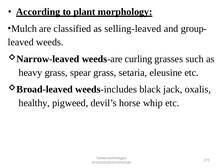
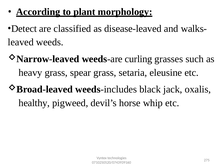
Mulch: Mulch -> Detect (24, 28)
selling-leaved: selling-leaved -> disease-leaved (133, 28)
group-: group- -> walks- (194, 28)
